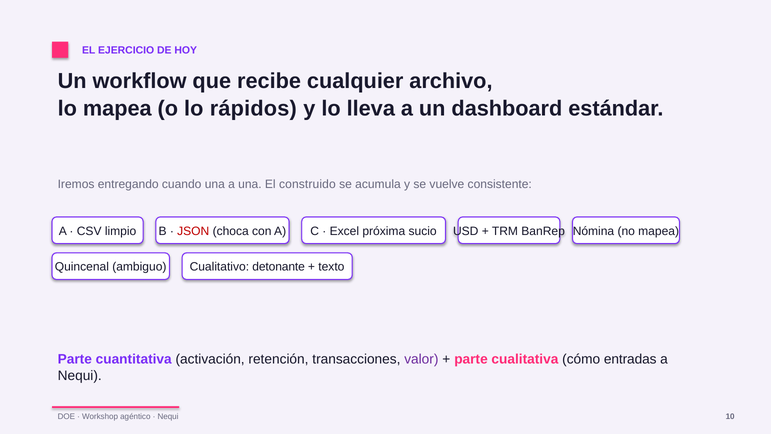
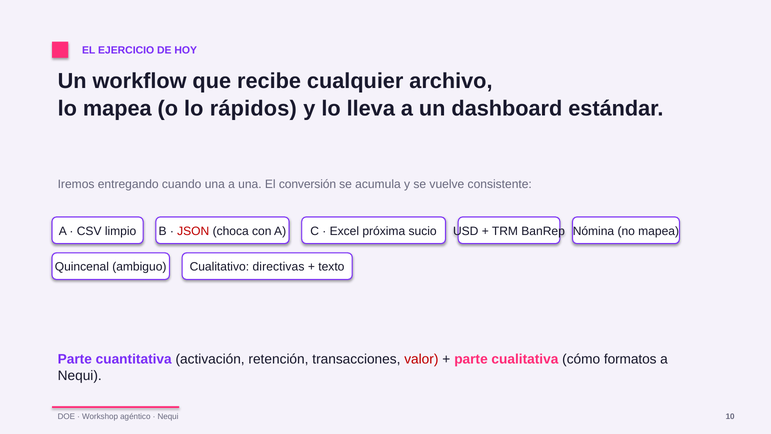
construido: construido -> conversión (308, 184)
detonante: detonante -> directivas (278, 267)
valor colour: purple -> red (421, 359)
entradas: entradas -> formatos (630, 359)
